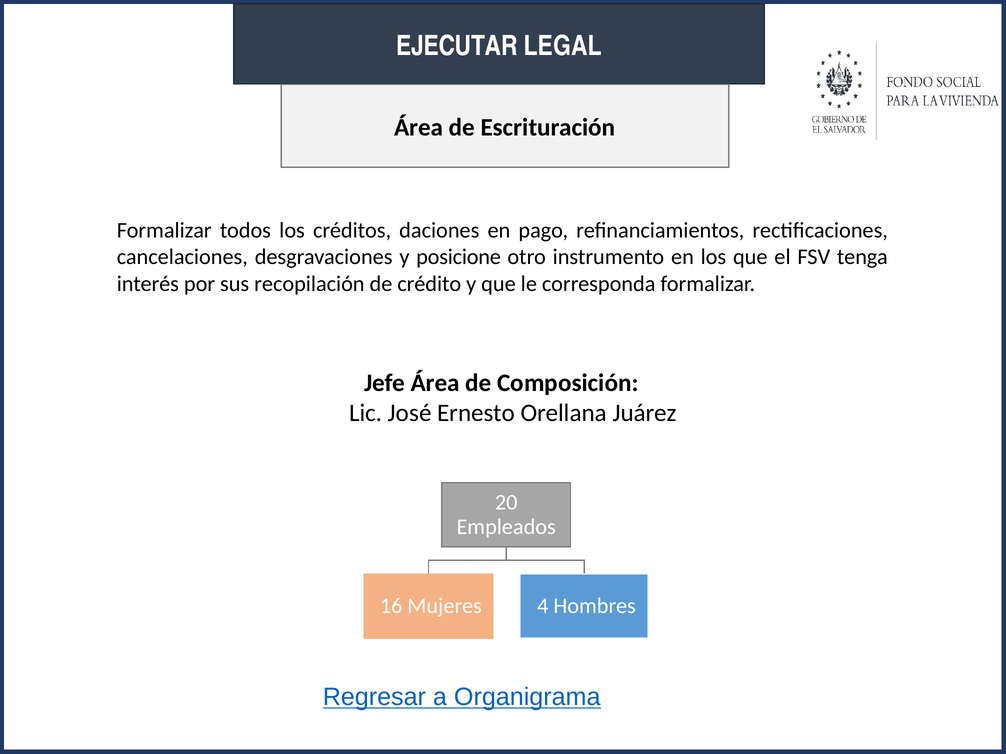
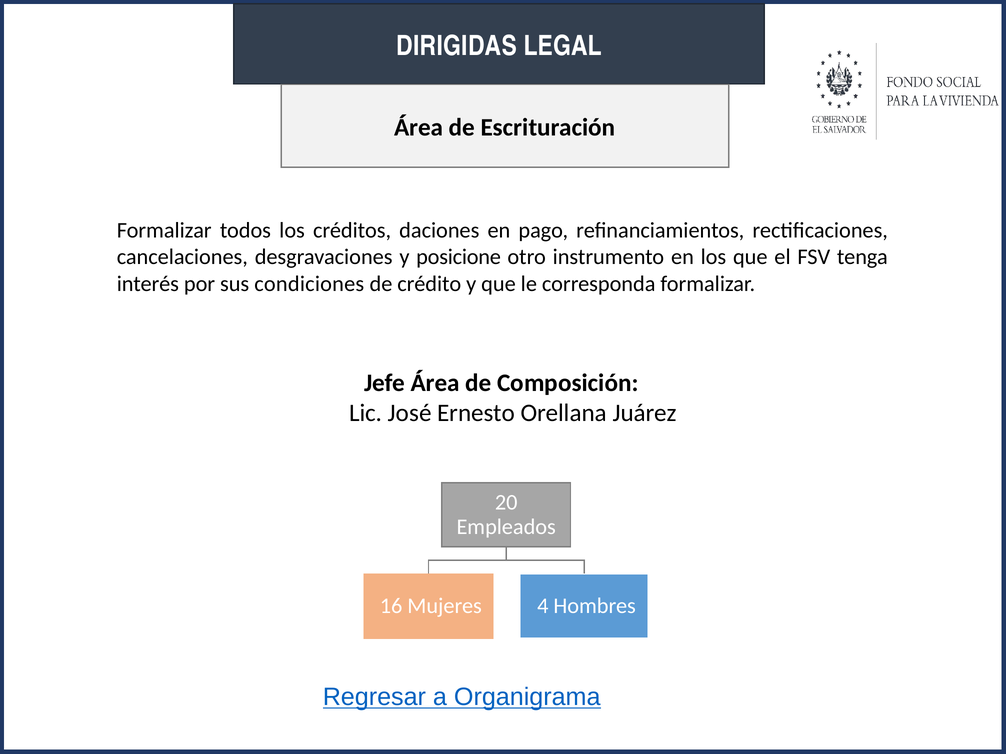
EJECUTAR: EJECUTAR -> DIRIGIDAS (457, 46)
recopilación: recopilación -> condiciones (309, 284)
